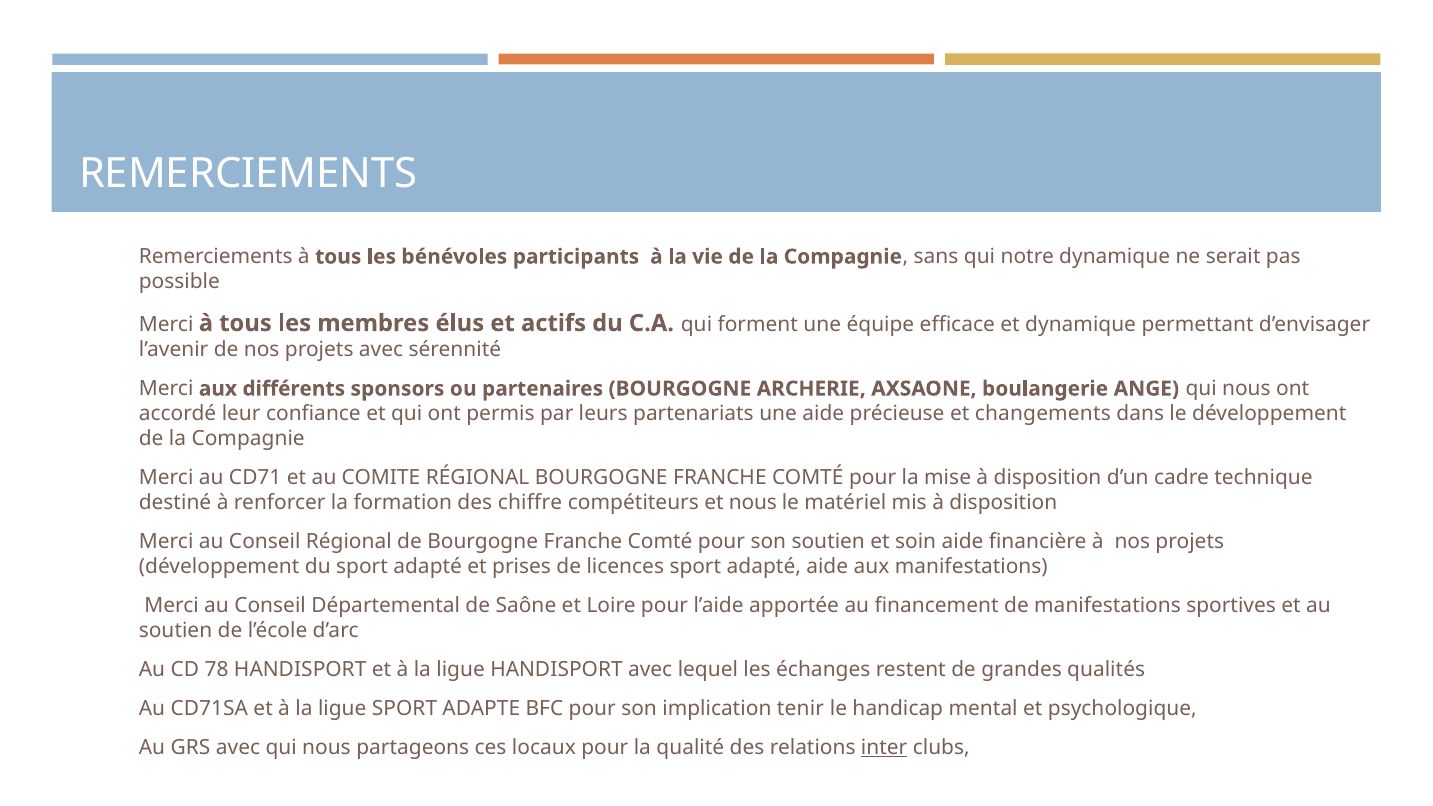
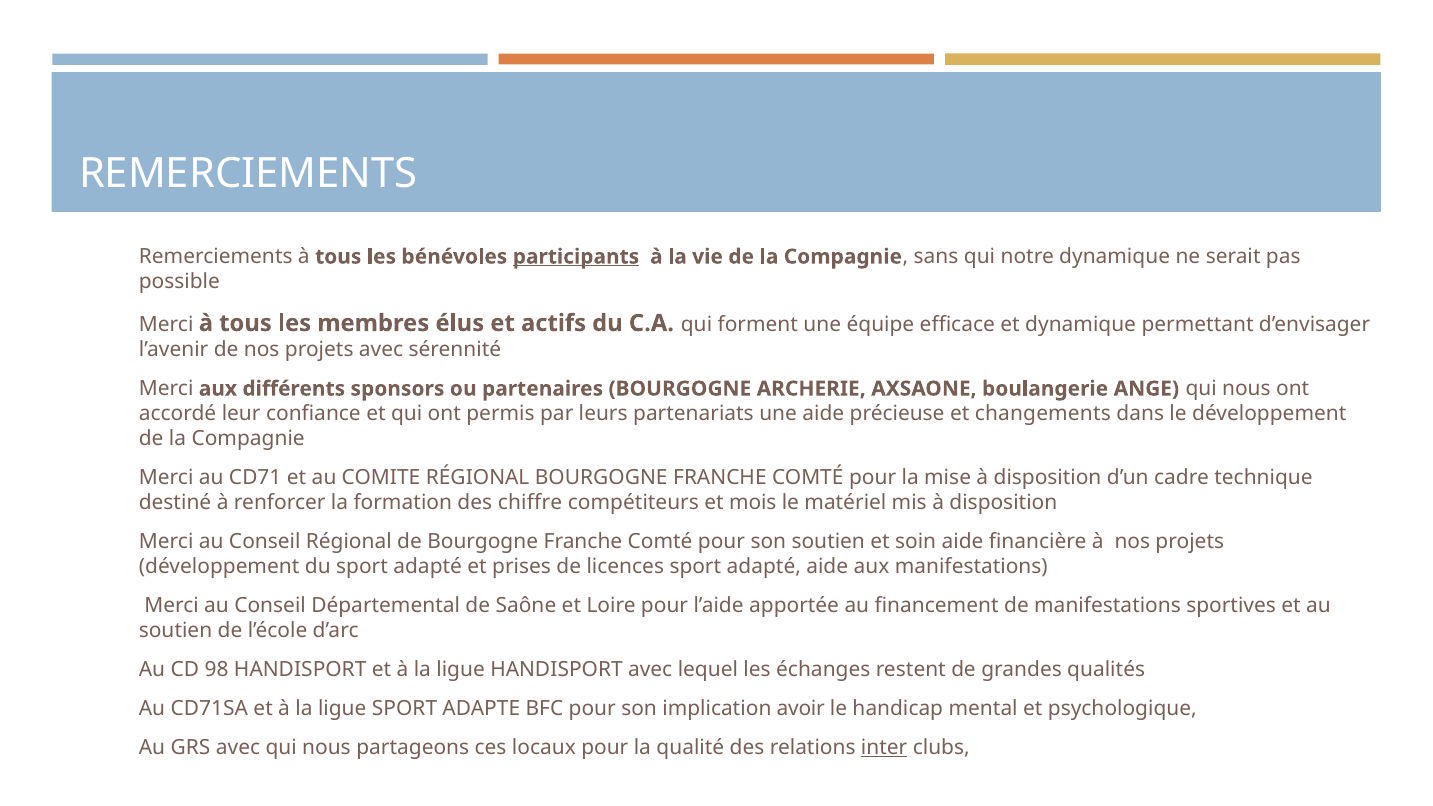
participants underline: none -> present (576, 257)
et nous: nous -> mois (753, 503)
78: 78 -> 98 (217, 670)
tenir: tenir -> avoir (801, 708)
